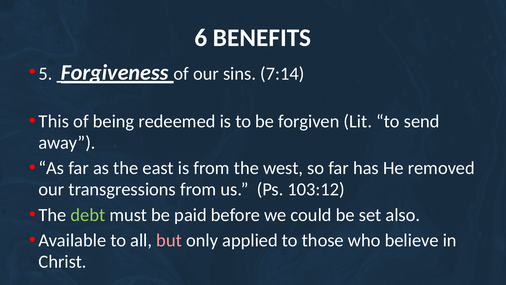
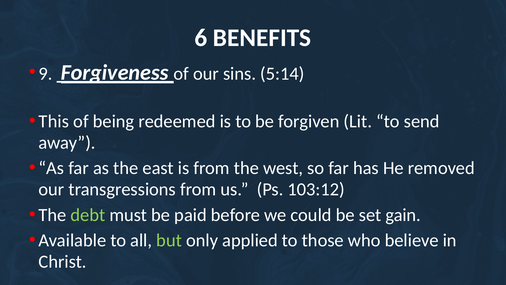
5: 5 -> 9 (46, 74)
7:14: 7:14 -> 5:14 (282, 74)
also: also -> gain (403, 215)
but colour: pink -> light green (169, 240)
